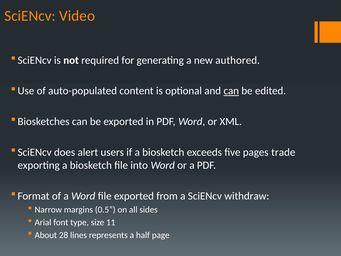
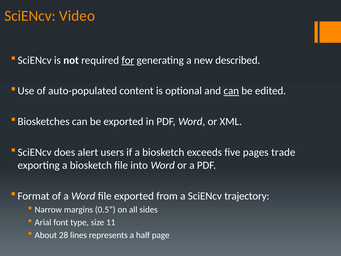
for underline: none -> present (128, 60)
authored: authored -> described (238, 60)
withdraw: withdraw -> trajectory (247, 196)
